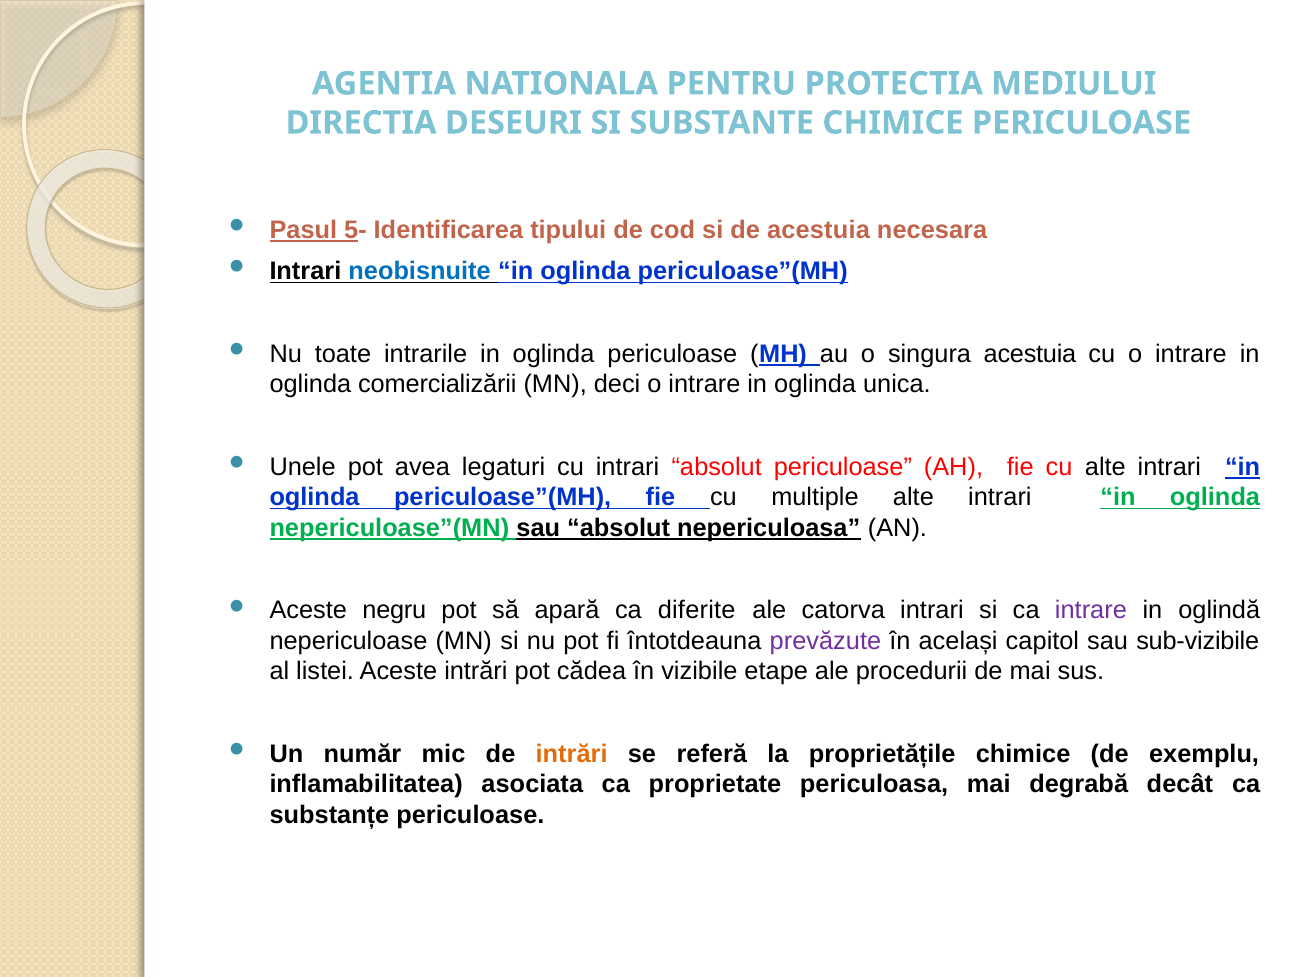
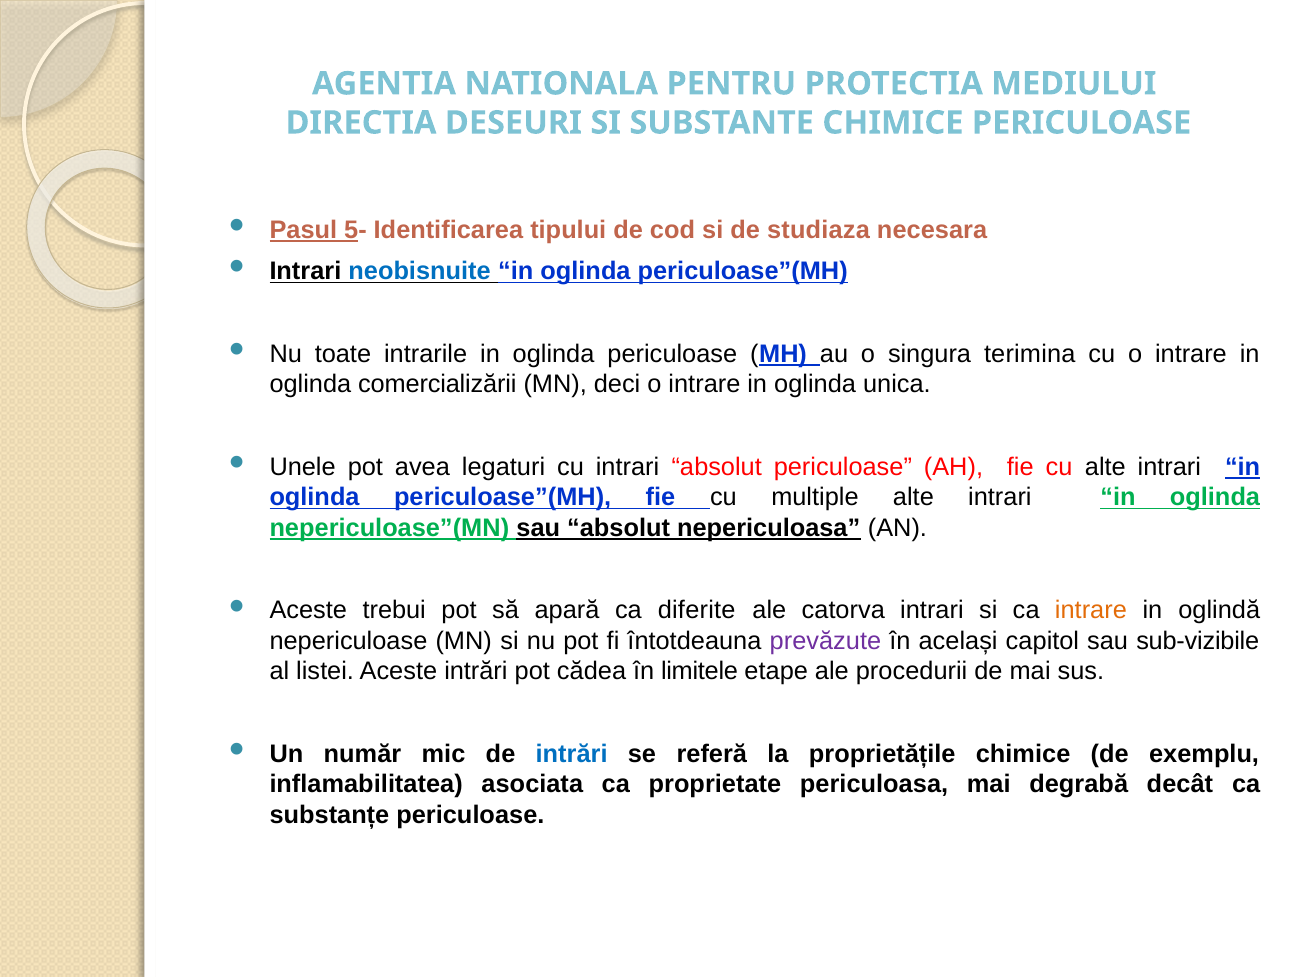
de acestuia: acestuia -> studiaza (818, 230)
singura acestuia: acestuia -> terimina (1030, 354)
negru: negru -> trebui (394, 611)
intrare colour: purple -> orange (1091, 611)
vizibile: vizibile -> limitele (700, 672)
intrări colour: orange -> blue (572, 754)
